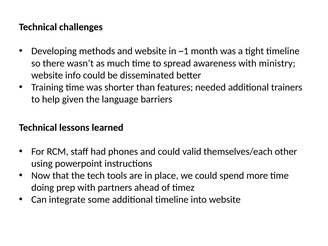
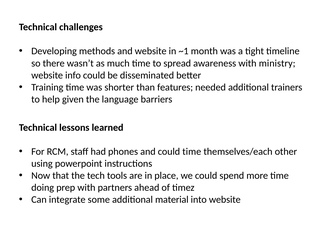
could valid: valid -> time (192, 152)
additional timeline: timeline -> material (172, 200)
